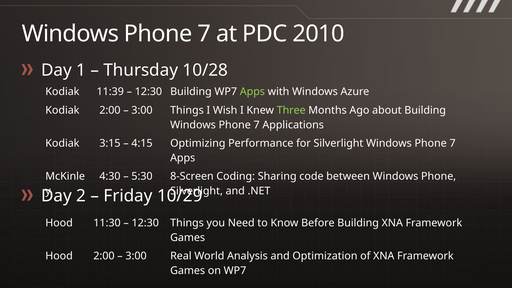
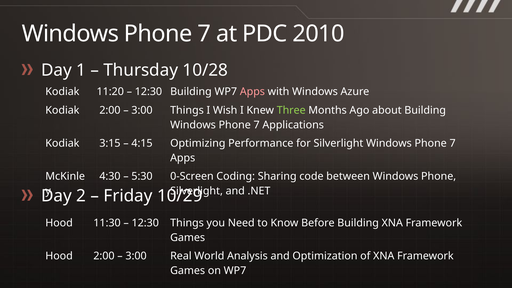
11:39: 11:39 -> 11:20 (110, 92)
Apps colour: light green -> pink (252, 92)
8-Screen: 8-Screen -> 0-Screen (192, 176)
